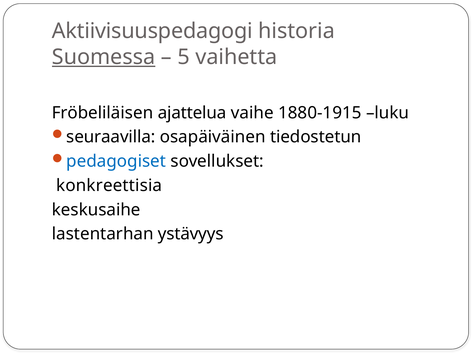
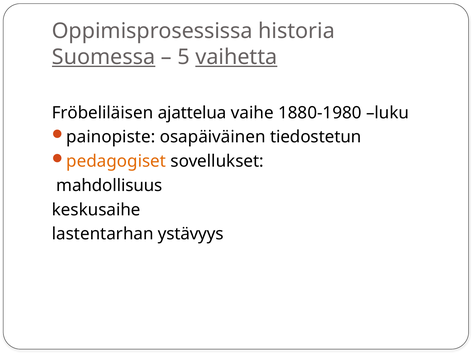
Aktiivisuuspedagogi: Aktiivisuuspedagogi -> Oppimisprosessissa (152, 31)
vaihetta underline: none -> present (236, 57)
1880-1915: 1880-1915 -> 1880-1980 (320, 113)
seuraavilla: seuraavilla -> painopiste (111, 137)
pedagogiset colour: blue -> orange (116, 161)
konkreettisia: konkreettisia -> mahdollisuus (109, 185)
